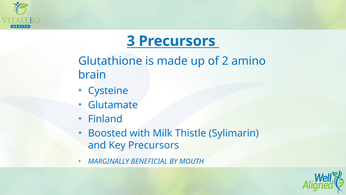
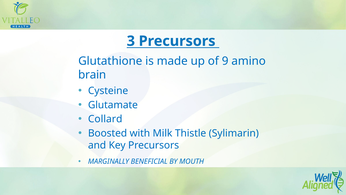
2: 2 -> 9 (225, 61)
Finland: Finland -> Collard (105, 119)
